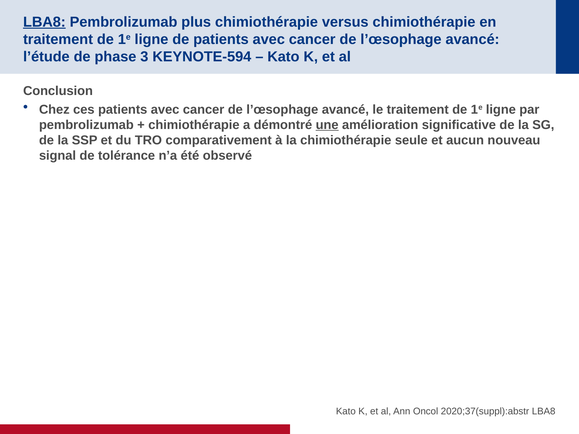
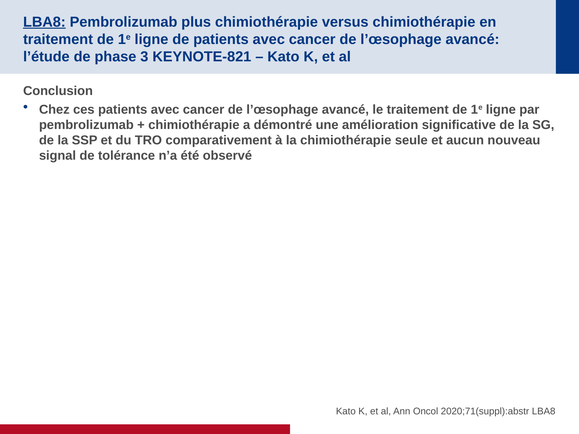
KEYNOTE-594: KEYNOTE-594 -> KEYNOTE-821 (202, 57)
une underline: present -> none (327, 125)
2020;37(suppl):abstr: 2020;37(suppl):abstr -> 2020;71(suppl):abstr (485, 412)
